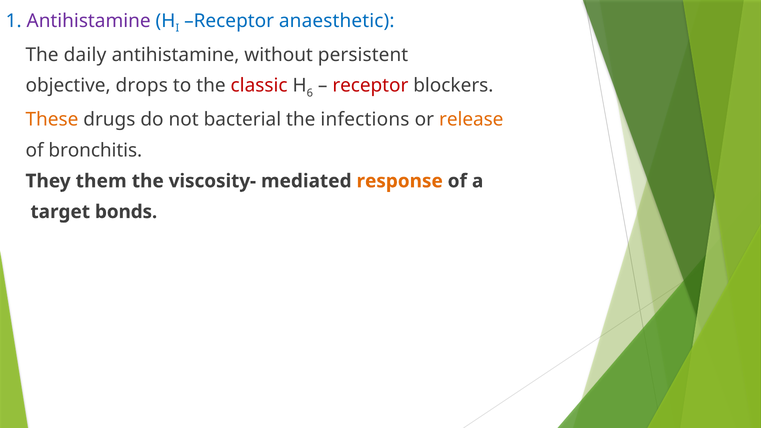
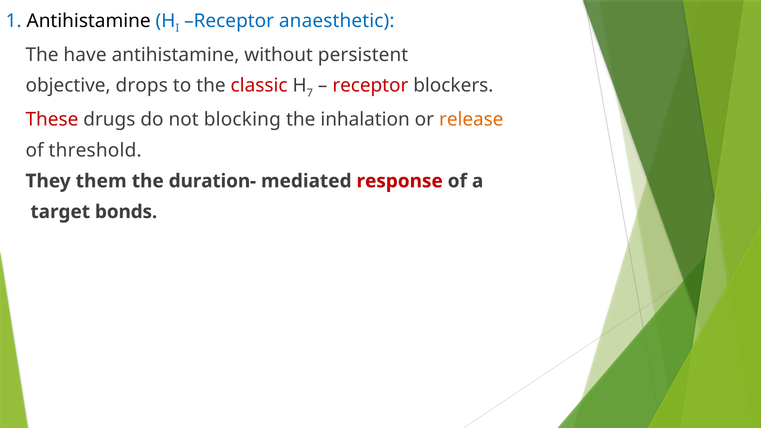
Antihistamine colour: purple -> black (89, 21)
daily: daily -> have (85, 55)
6: 6 -> 7 (310, 93)
These colour: orange -> red (52, 120)
bacterial: bacterial -> blocking (242, 120)
infections: infections -> inhalation (365, 120)
bronchitis: bronchitis -> threshold (95, 150)
viscosity-: viscosity- -> duration- (212, 181)
response colour: orange -> red (400, 181)
